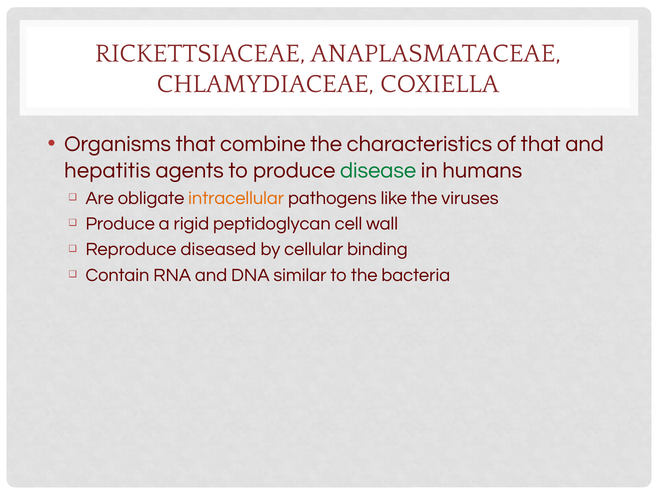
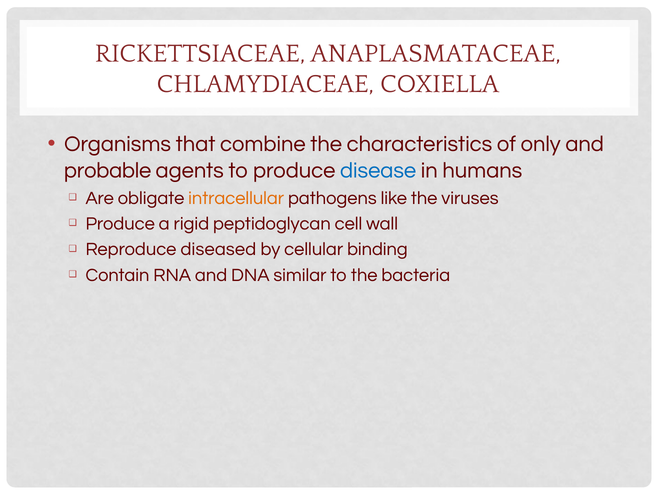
of that: that -> only (541, 144)
hepatitis: hepatitis -> probable (108, 170)
disease colour: green -> blue (378, 170)
